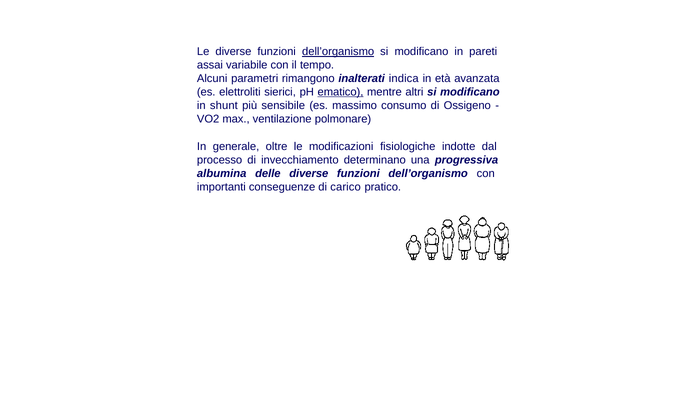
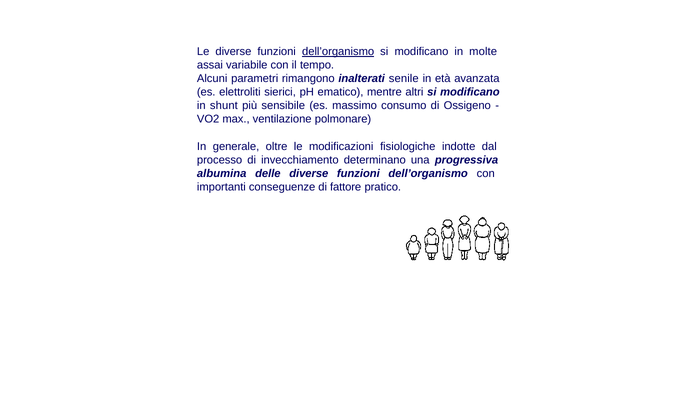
pareti: pareti -> molte (483, 52)
indica: indica -> senile (404, 79)
ematico underline: present -> none (341, 92)
carico: carico -> fattore (346, 187)
